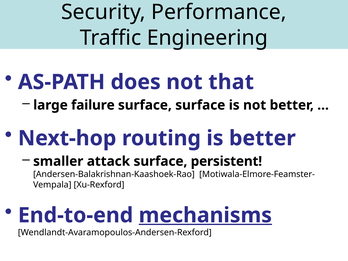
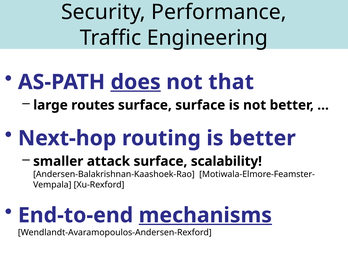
does underline: none -> present (136, 82)
failure: failure -> routes (93, 105)
persistent: persistent -> scalability (226, 161)
